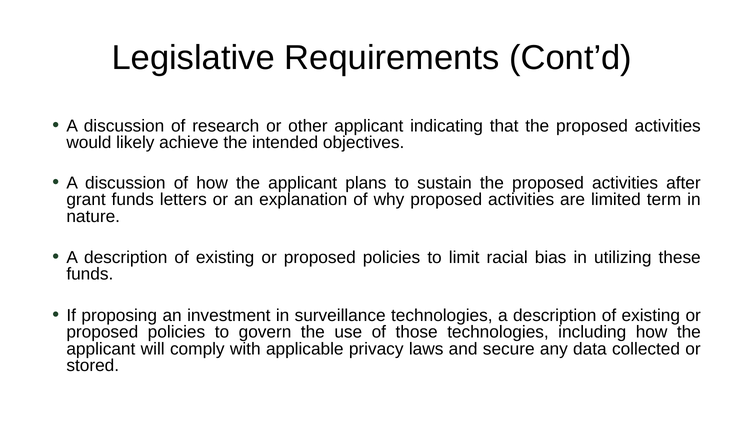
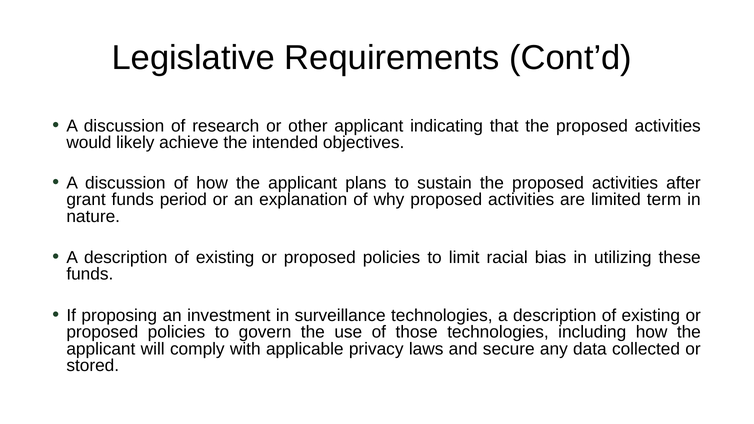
letters: letters -> period (183, 200)
